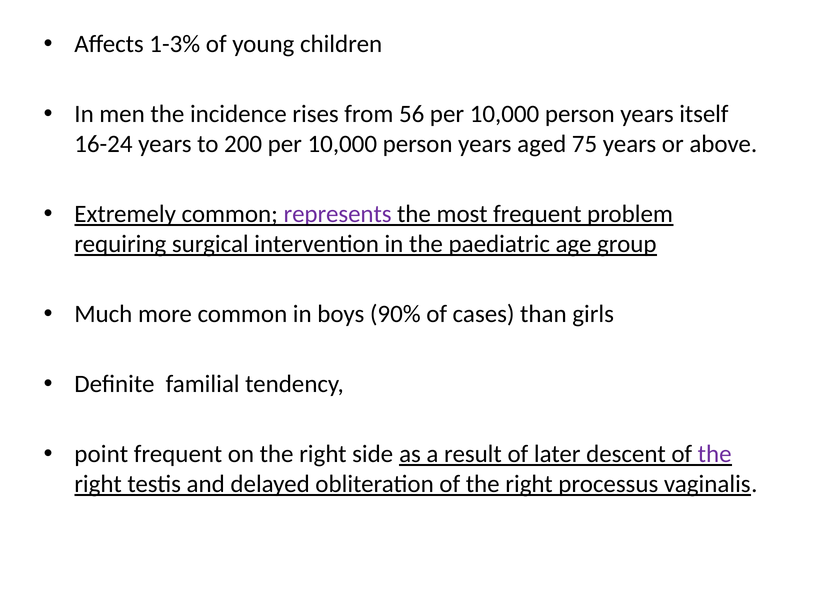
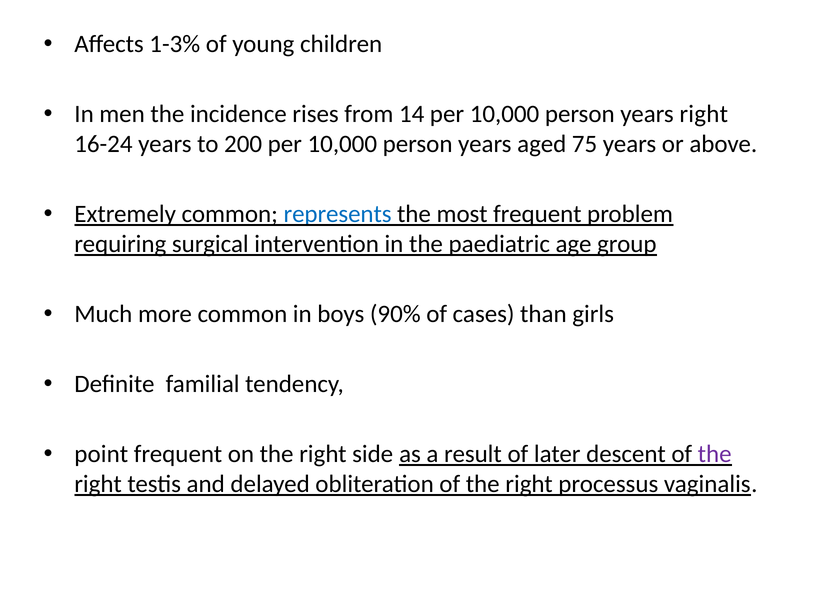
56: 56 -> 14 (412, 114)
years itself: itself -> right (704, 114)
represents colour: purple -> blue (338, 214)
